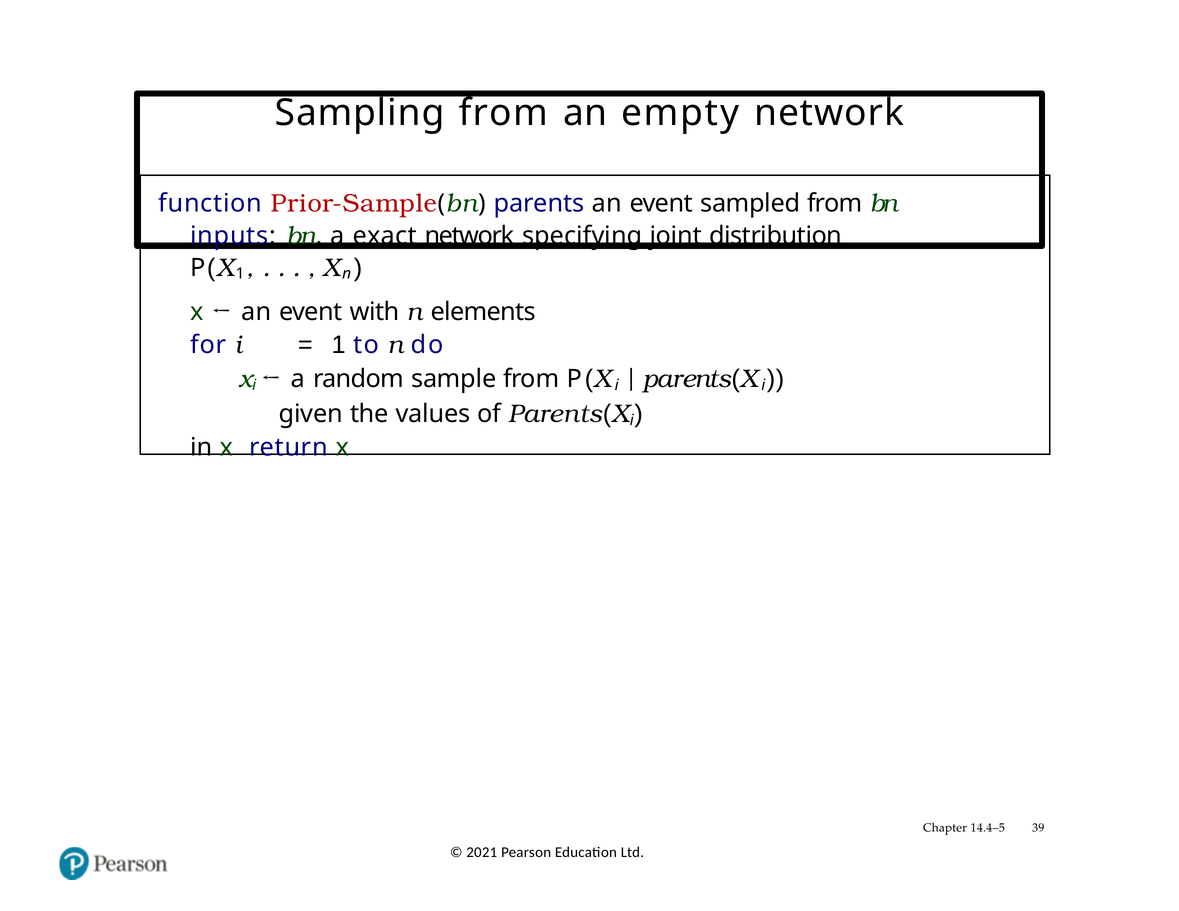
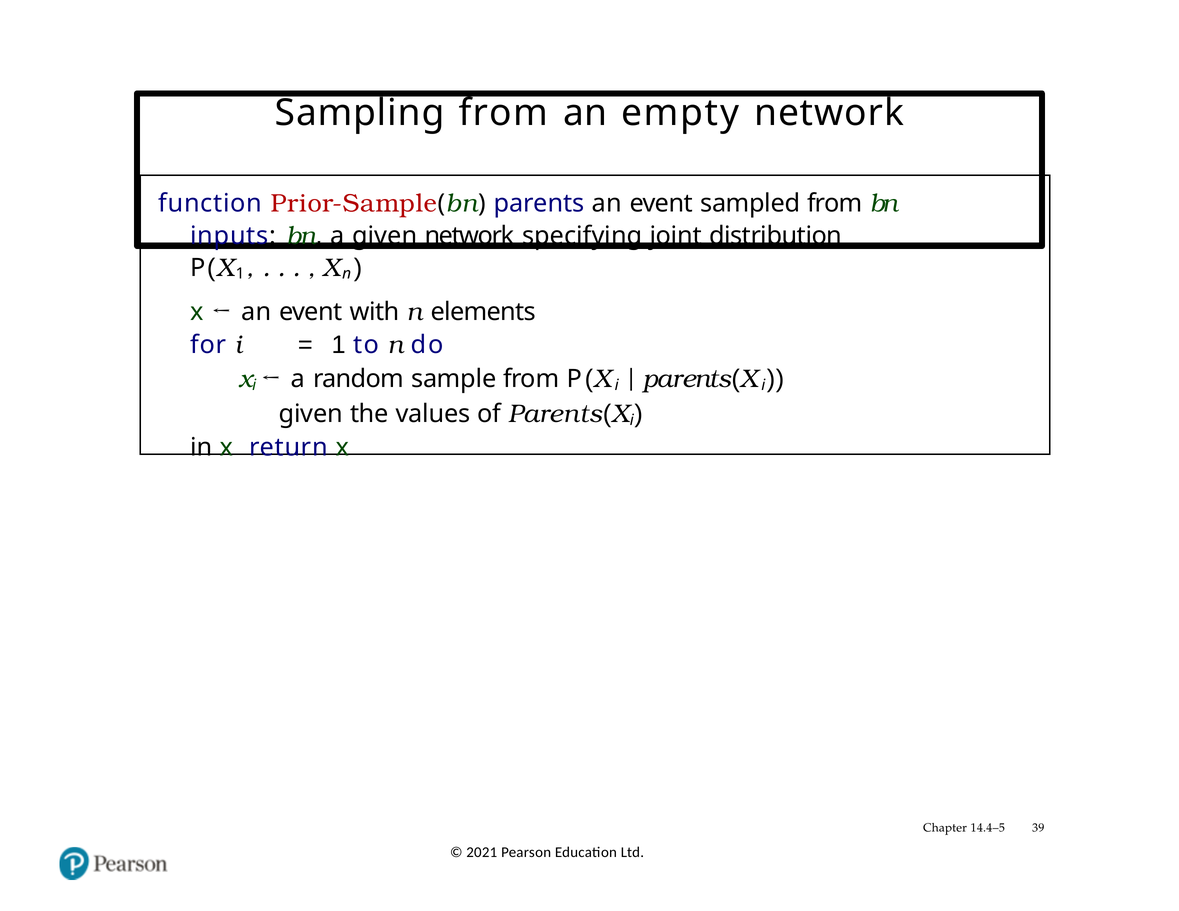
a exact: exact -> given (385, 236)
